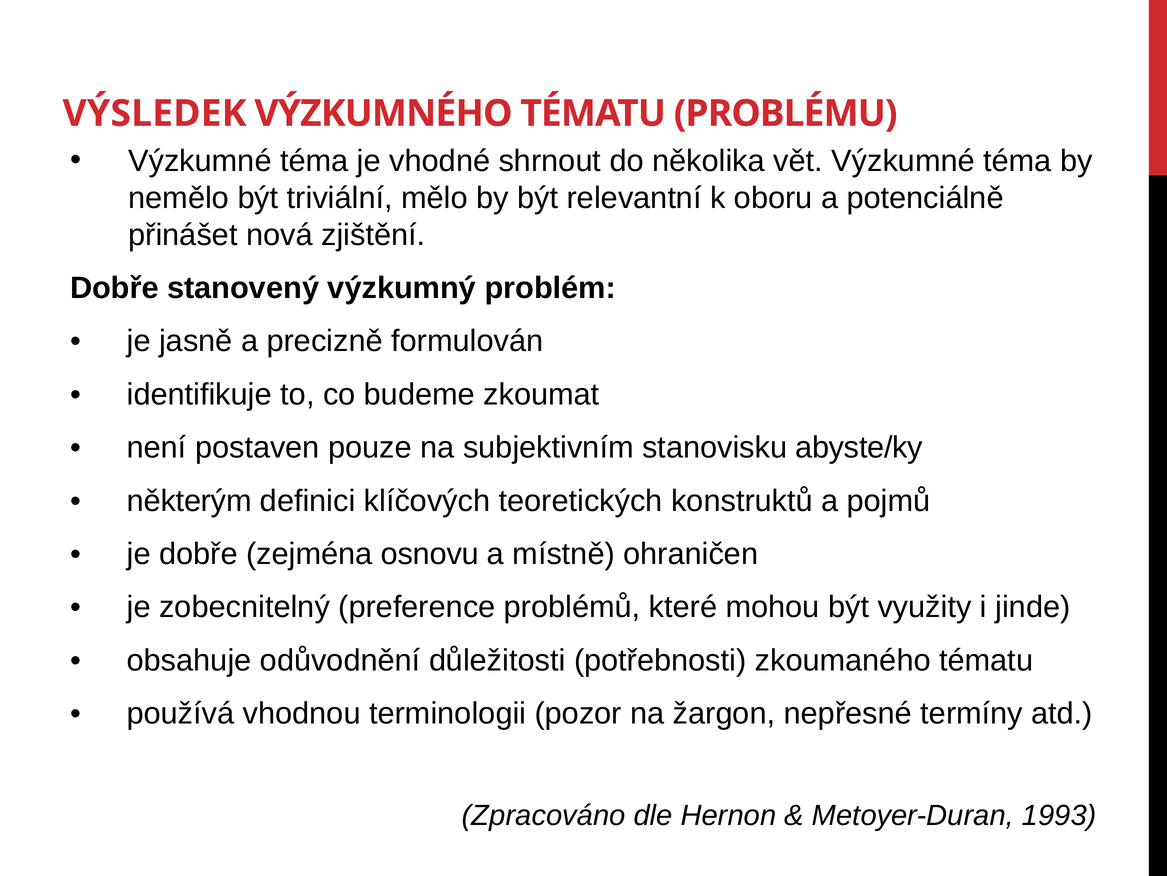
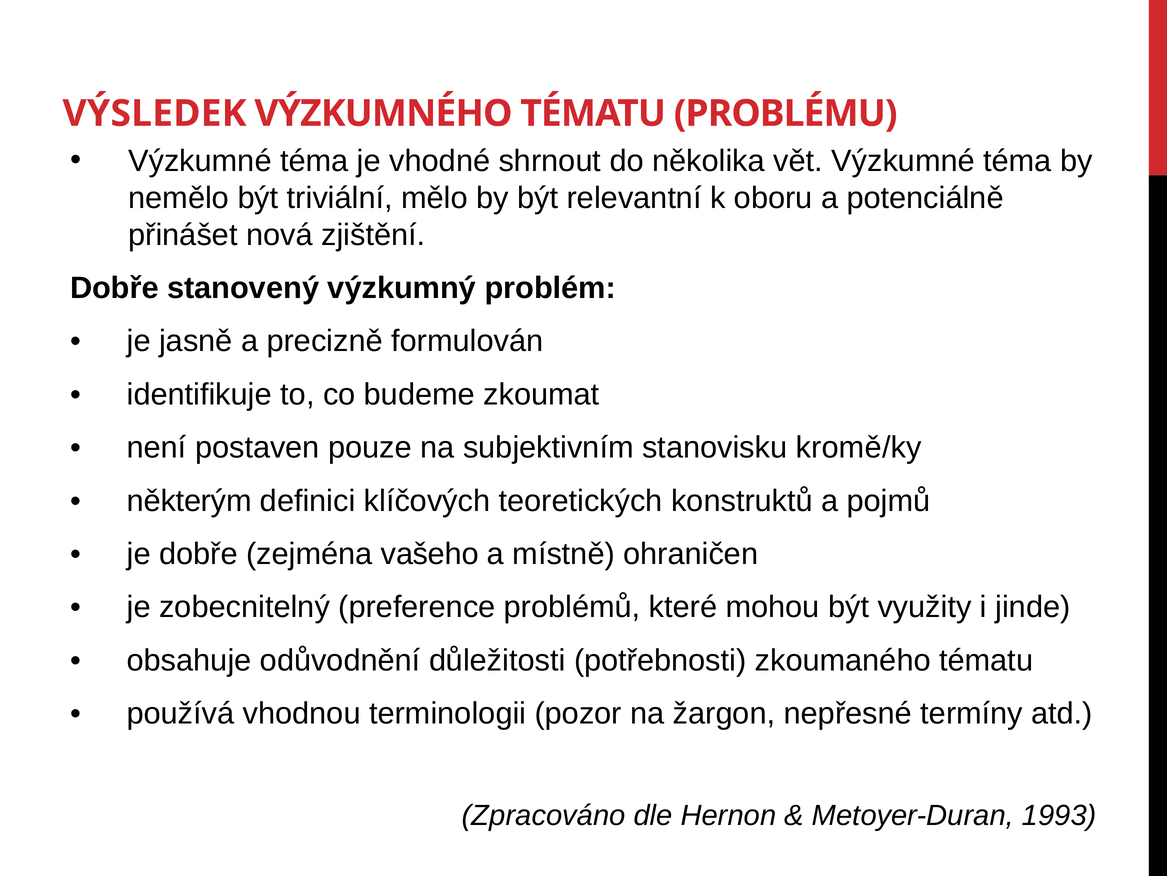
abyste/ky: abyste/ky -> kromě/ky (859, 447)
osnovu: osnovu -> vašeho (430, 554)
